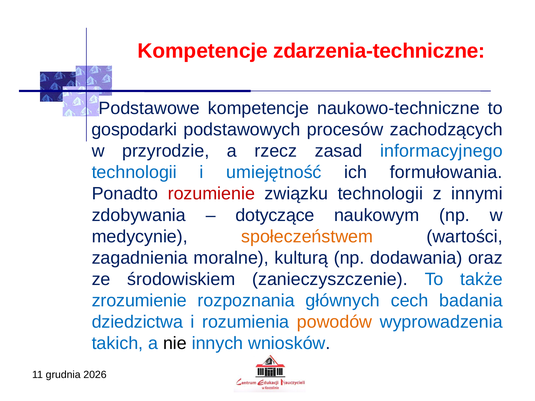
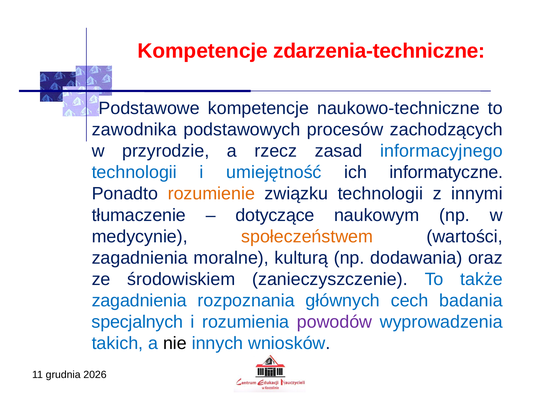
gospodarki: gospodarki -> zawodnika (134, 130)
formułowania: formułowania -> informatyczne (446, 172)
rozumienie colour: red -> orange (211, 194)
zdobywania: zdobywania -> tłumaczenie (139, 215)
zrozumienie: zrozumienie -> zagadnienia (139, 301)
dziedzictwa: dziedzictwa -> specjalnych (137, 322)
powodów colour: orange -> purple (335, 322)
